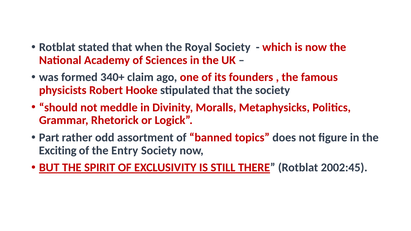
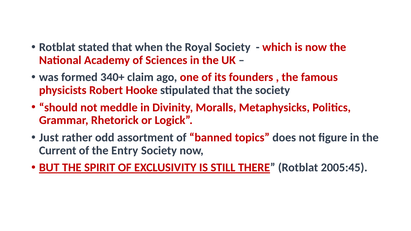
Part: Part -> Just (49, 138)
Exciting: Exciting -> Current (58, 151)
2002:45: 2002:45 -> 2005:45 (344, 168)
